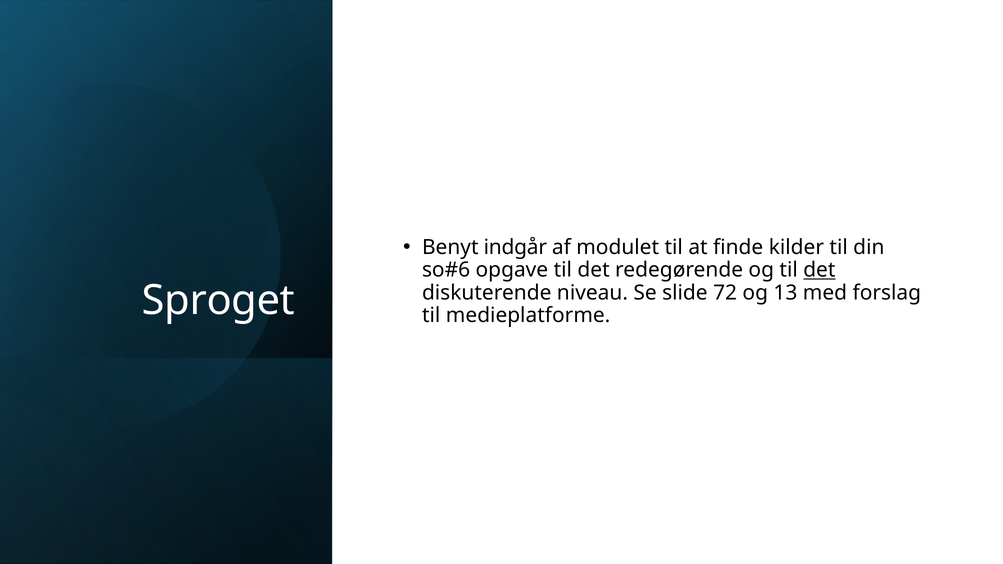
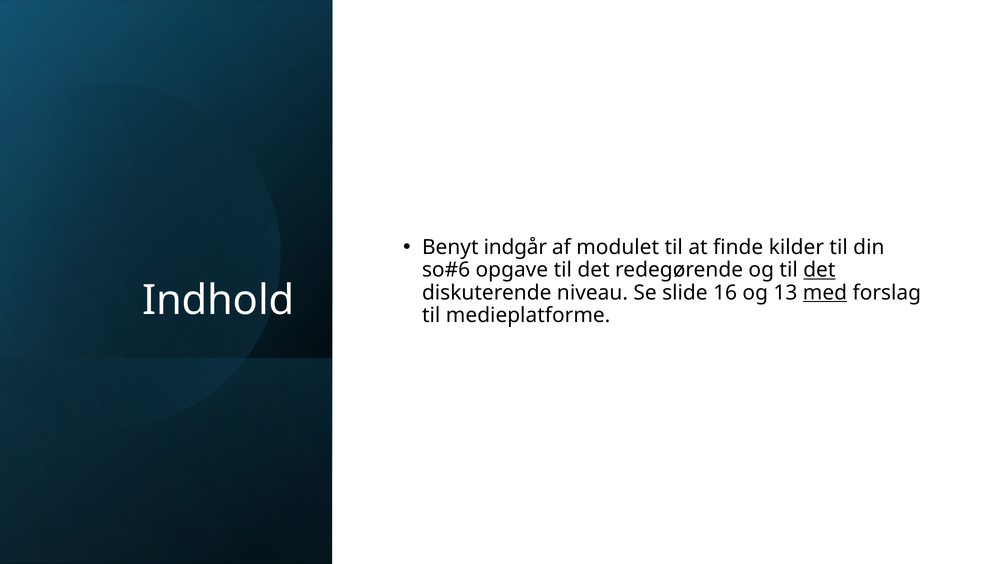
72: 72 -> 16 (725, 293)
med underline: none -> present (825, 293)
Sproget: Sproget -> Indhold (218, 300)
